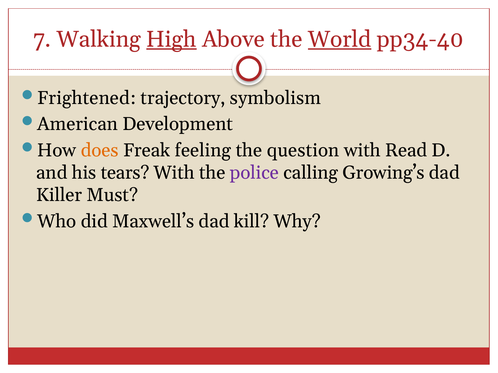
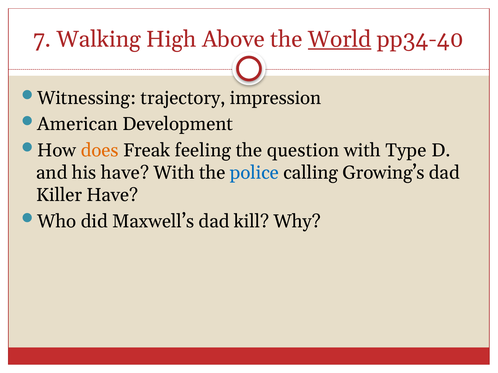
High underline: present -> none (171, 39)
Frightened: Frightened -> Witnessing (87, 98)
symbolism: symbolism -> impression (276, 98)
Read: Read -> Type (406, 150)
his tears: tears -> have (125, 173)
police colour: purple -> blue (254, 173)
Killer Must: Must -> Have (112, 195)
